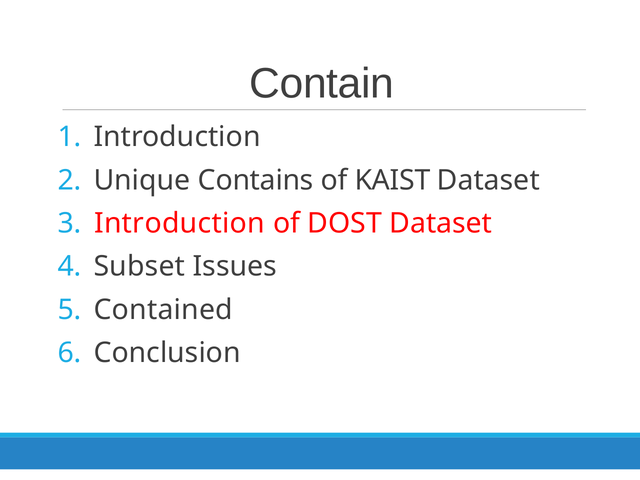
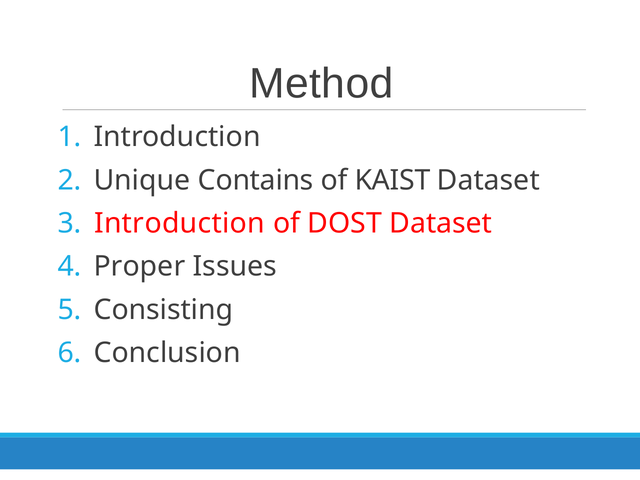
Contain: Contain -> Method (321, 84)
Subset: Subset -> Proper (139, 266)
Contained: Contained -> Consisting (163, 310)
